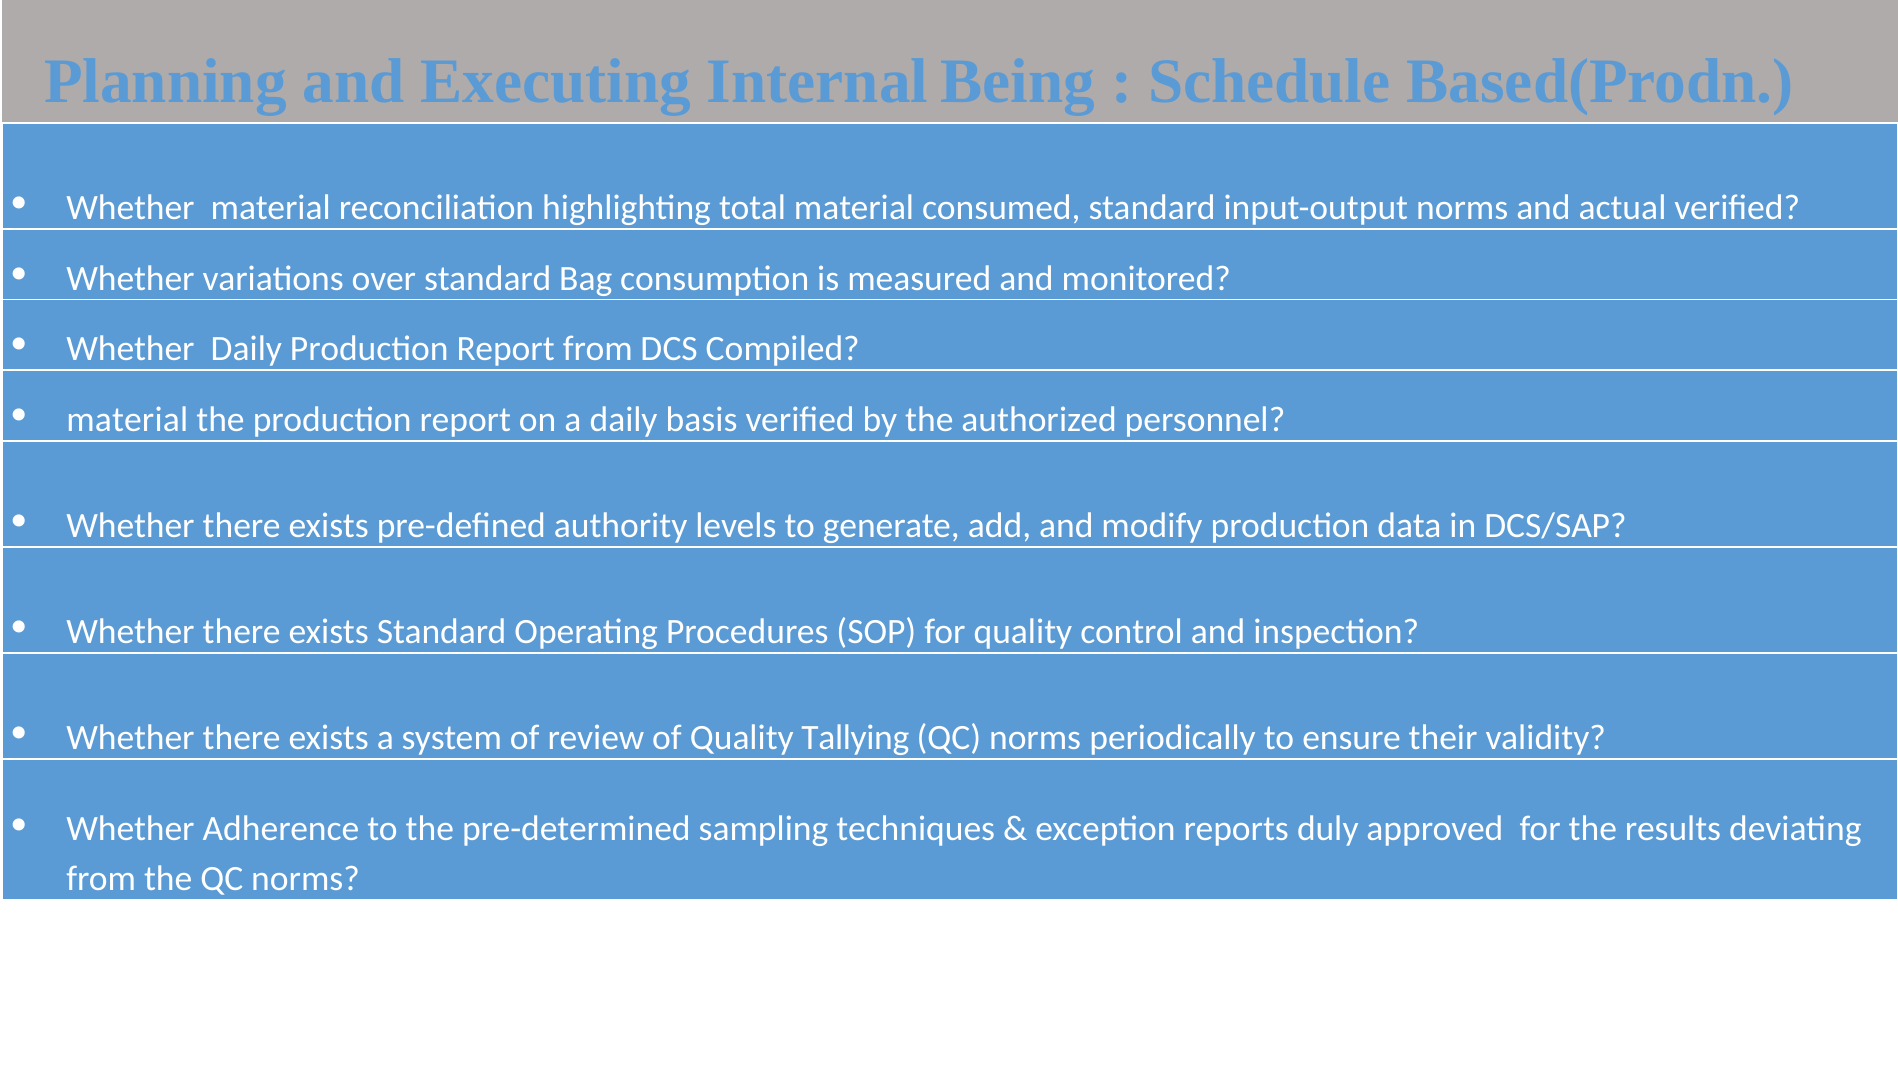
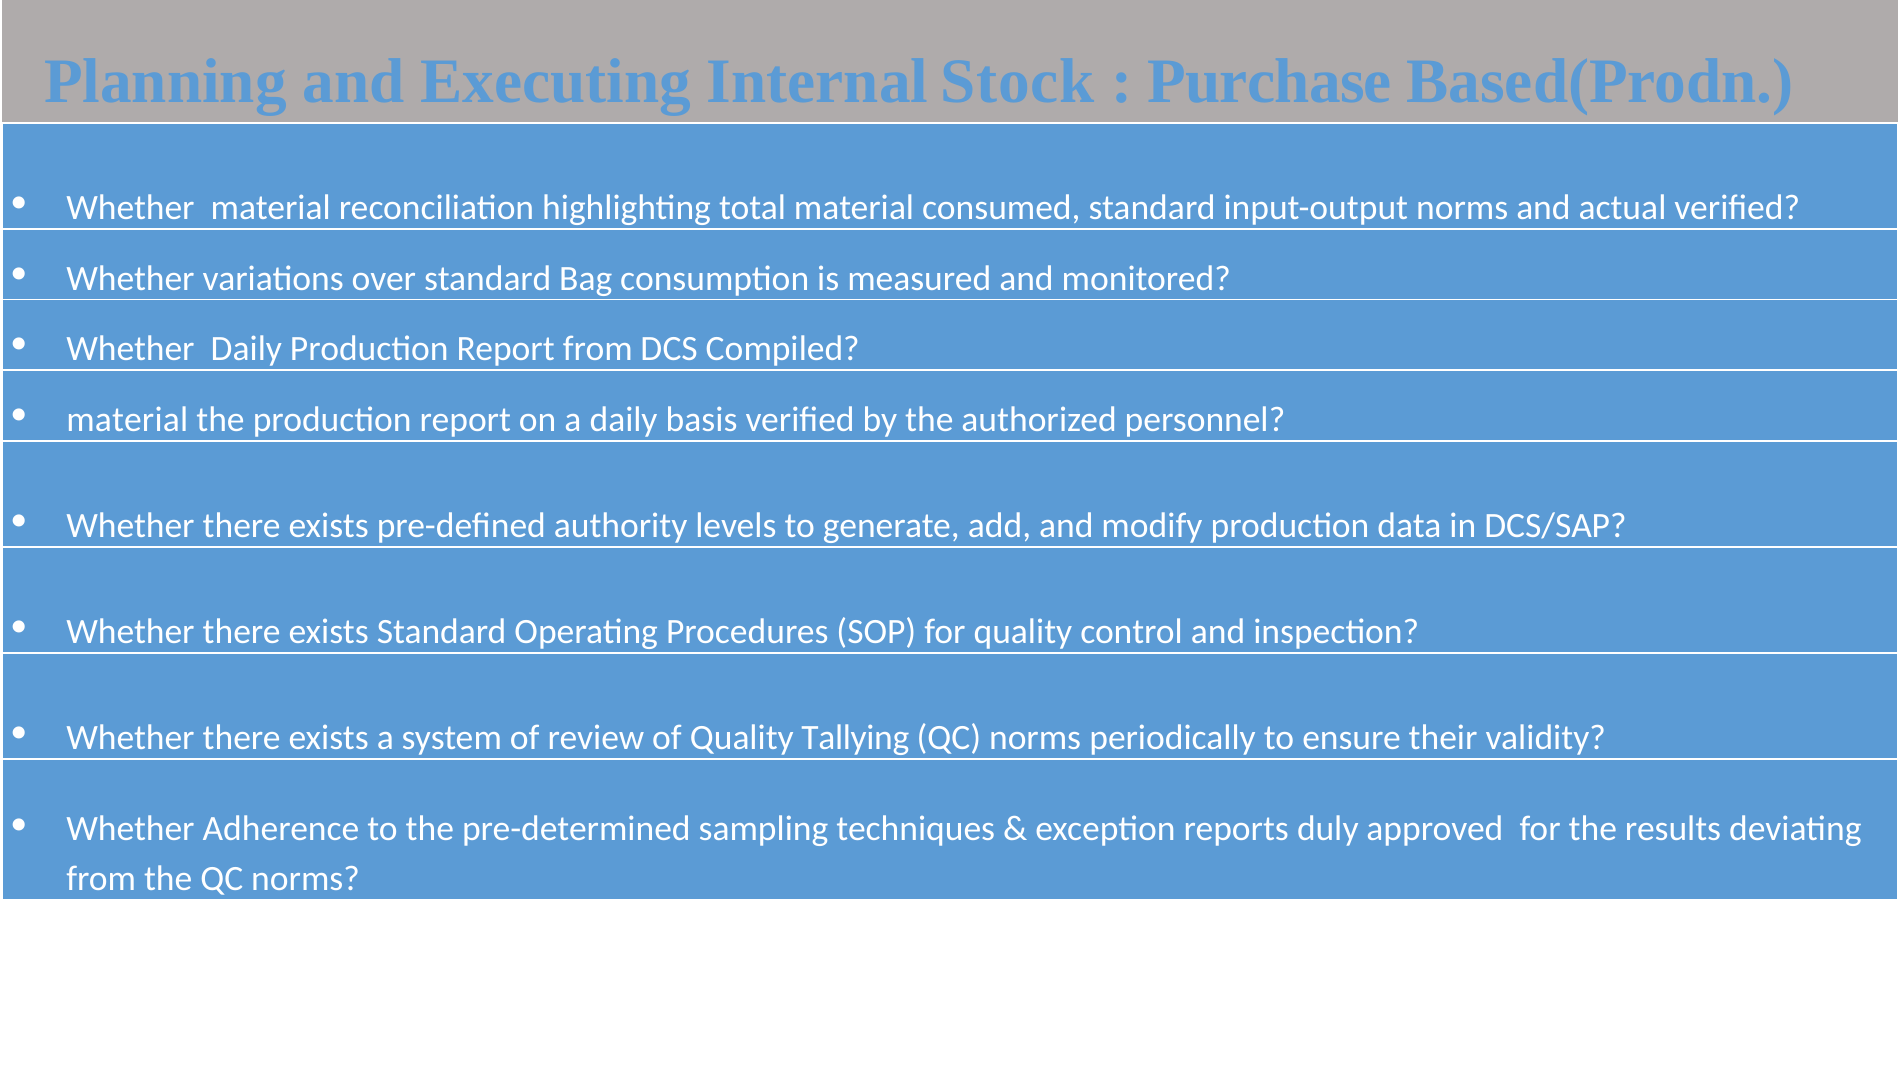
Being: Being -> Stock (1018, 81)
Schedule: Schedule -> Purchase (1270, 81)
